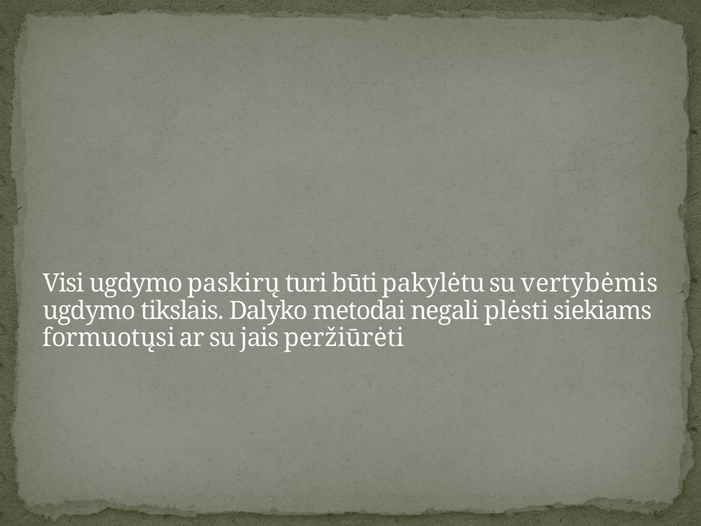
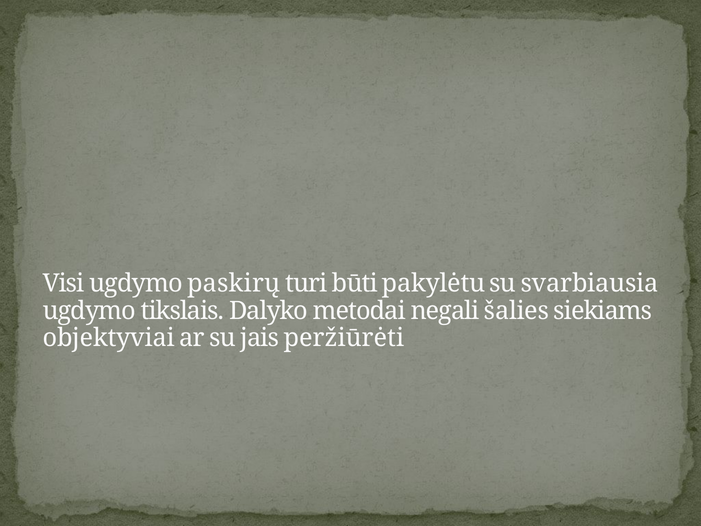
vertybėmis: vertybėmis -> svarbiausia (590, 283)
plėsti: plėsti -> šalies (517, 311)
formuotųsi: formuotųsi -> objektyviai (109, 338)
